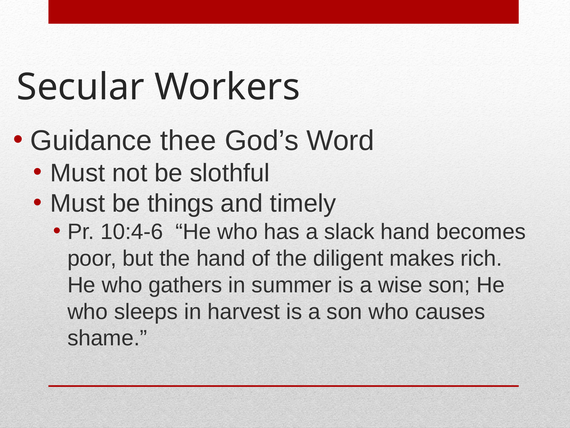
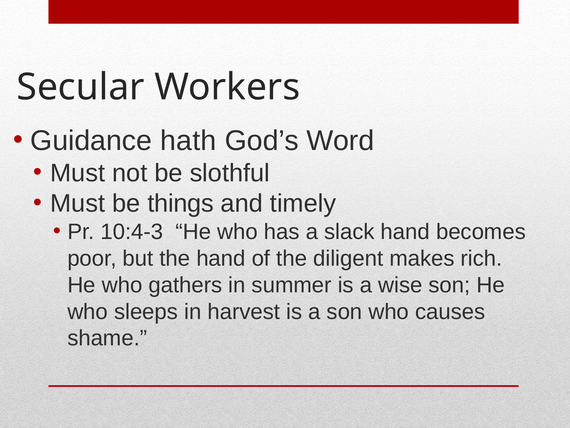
thee: thee -> hath (188, 141)
10:4-6: 10:4-6 -> 10:4-3 (132, 231)
